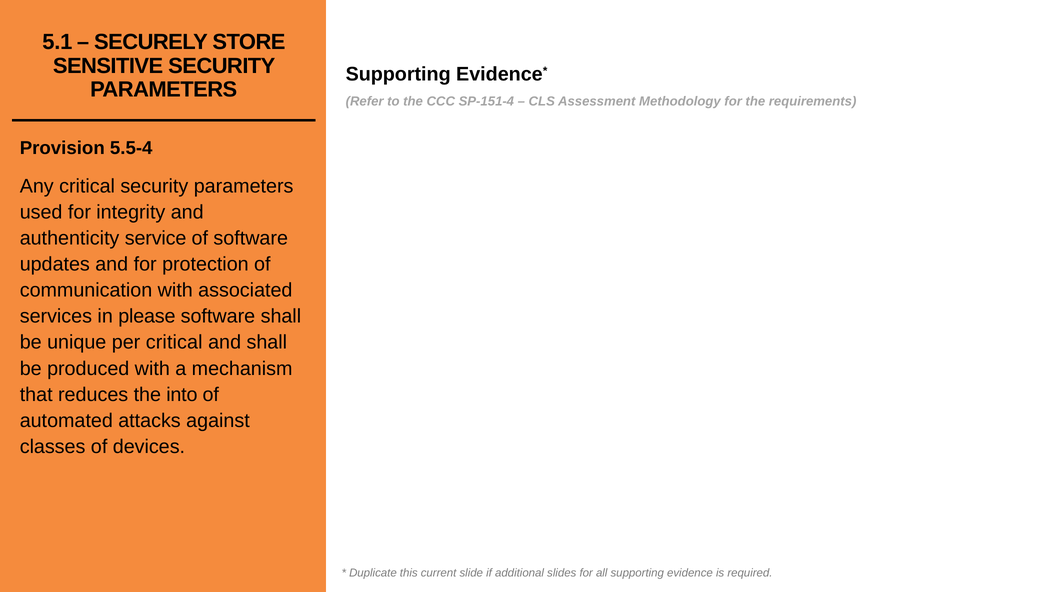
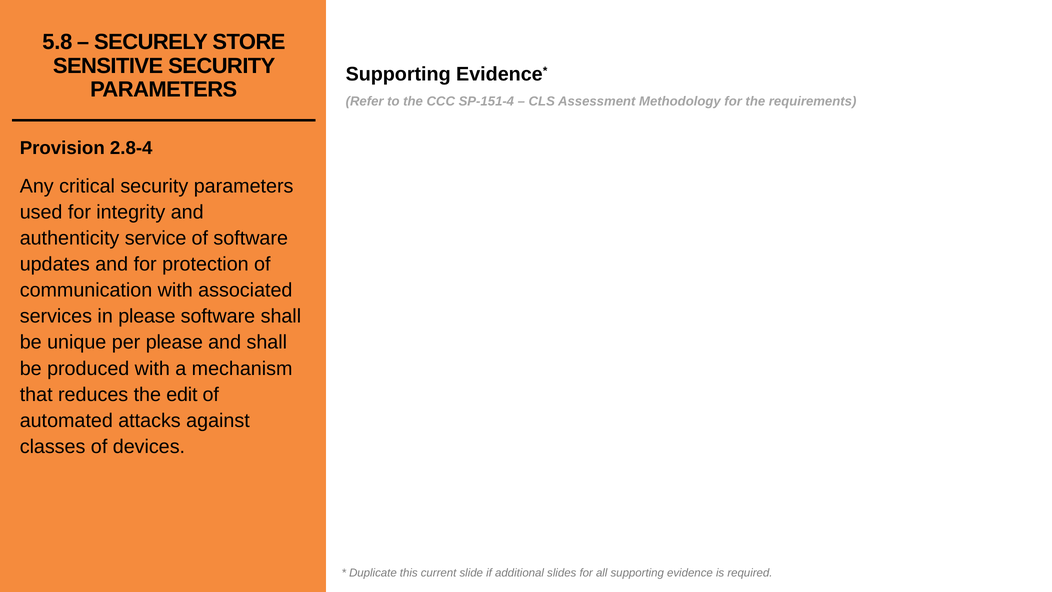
5.1: 5.1 -> 5.8 (57, 42)
5.5-4: 5.5-4 -> 2.8-4 (131, 148)
per critical: critical -> please (174, 342)
into: into -> edit (182, 394)
